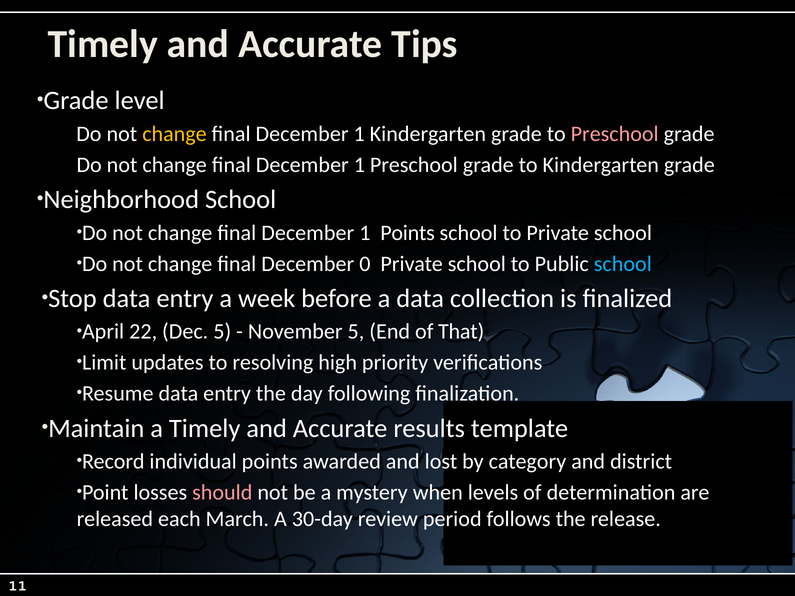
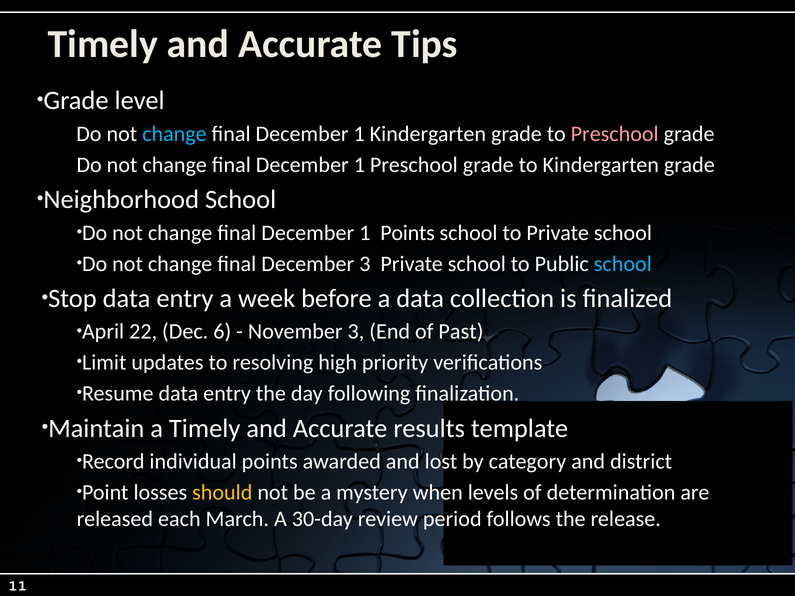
change colour: yellow -> light blue (174, 134)
December 0: 0 -> 3 (365, 264)
Dec 5: 5 -> 6 (222, 332)
November 5: 5 -> 3 (356, 332)
That: That -> Past (461, 332)
should colour: pink -> yellow (222, 493)
